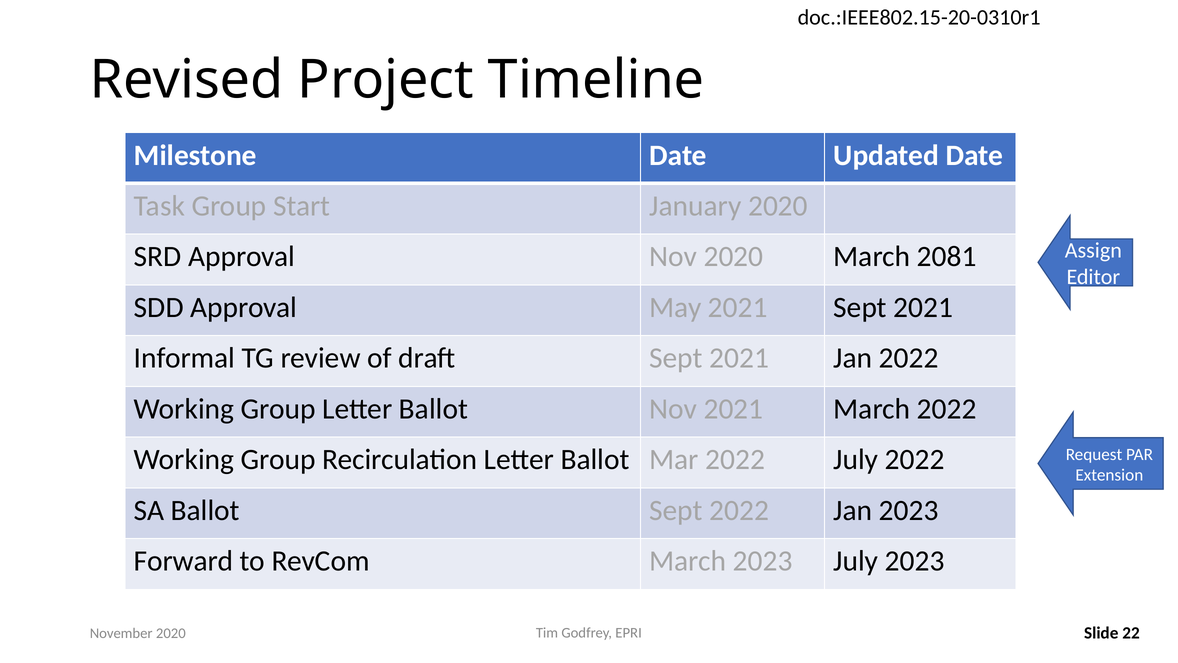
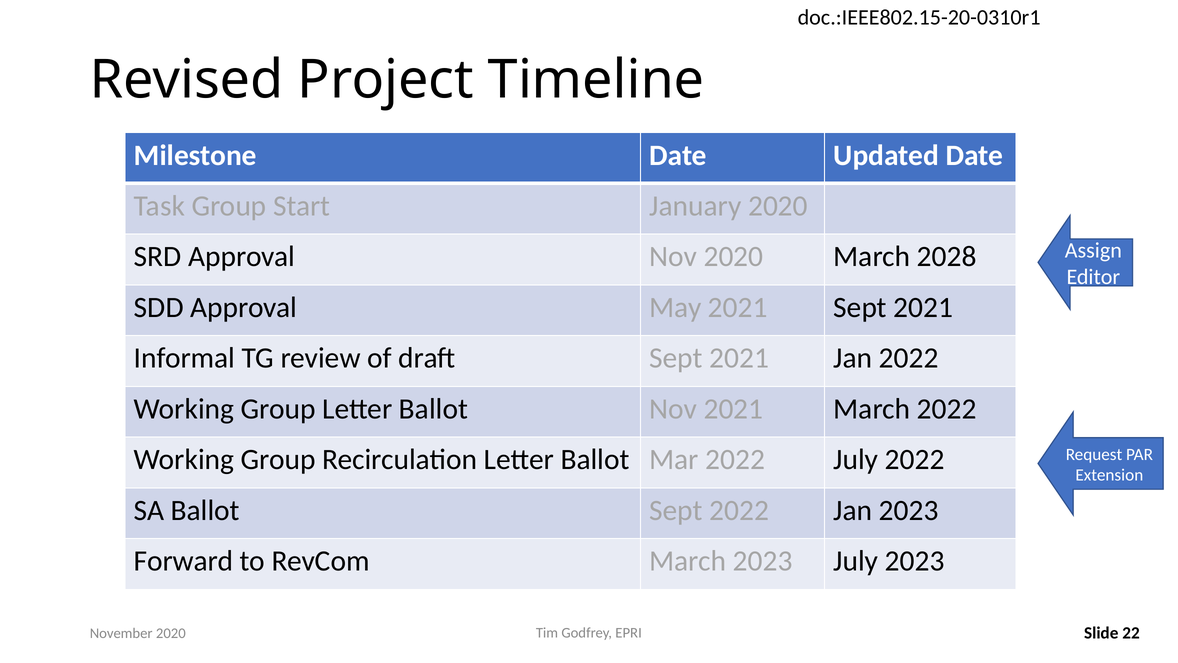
2081: 2081 -> 2028 (947, 257)
